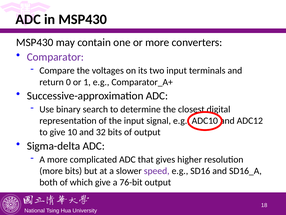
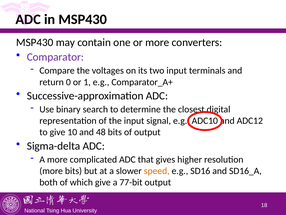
32: 32 -> 48 (101, 132)
speed colour: purple -> orange (157, 171)
76-bit: 76-bit -> 77-bit (131, 182)
